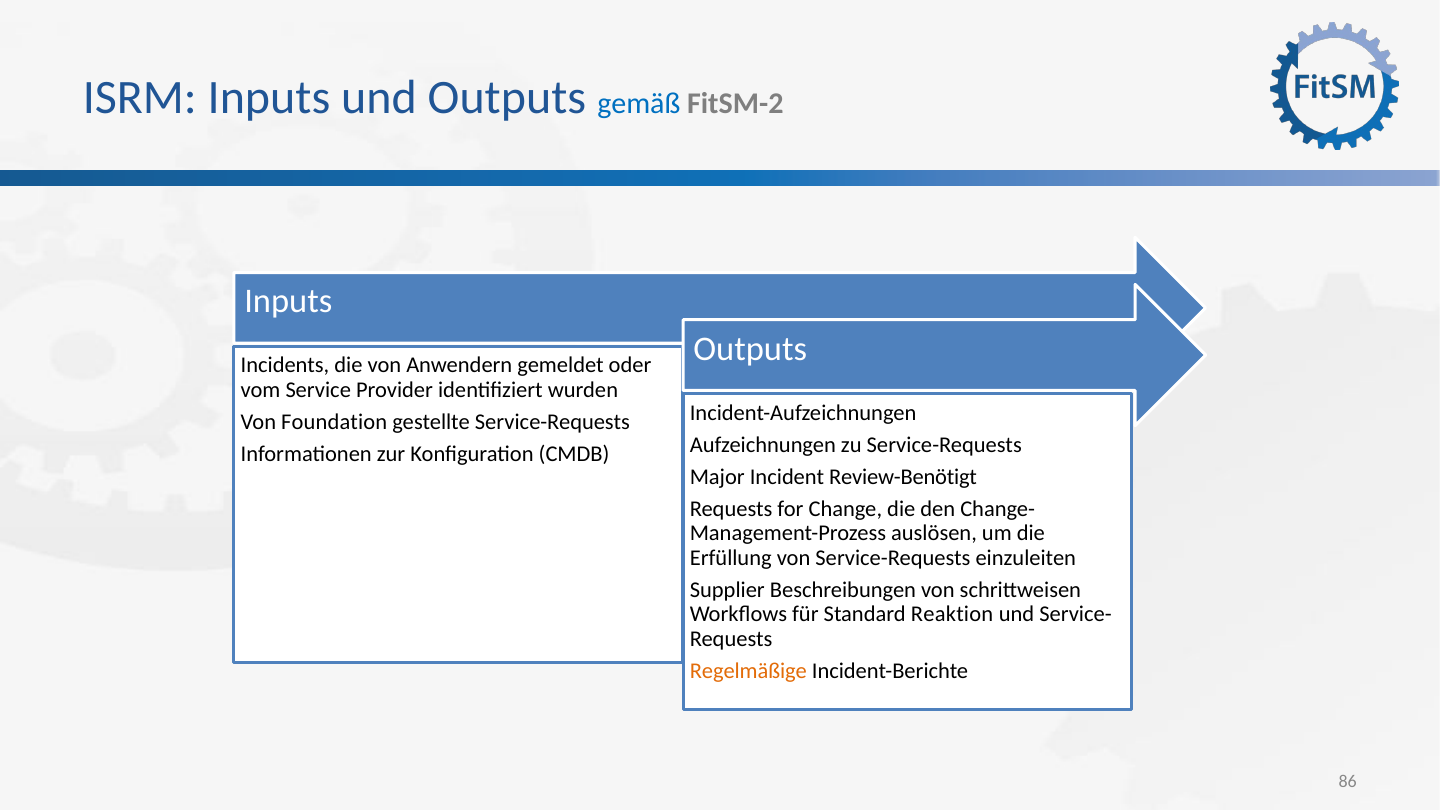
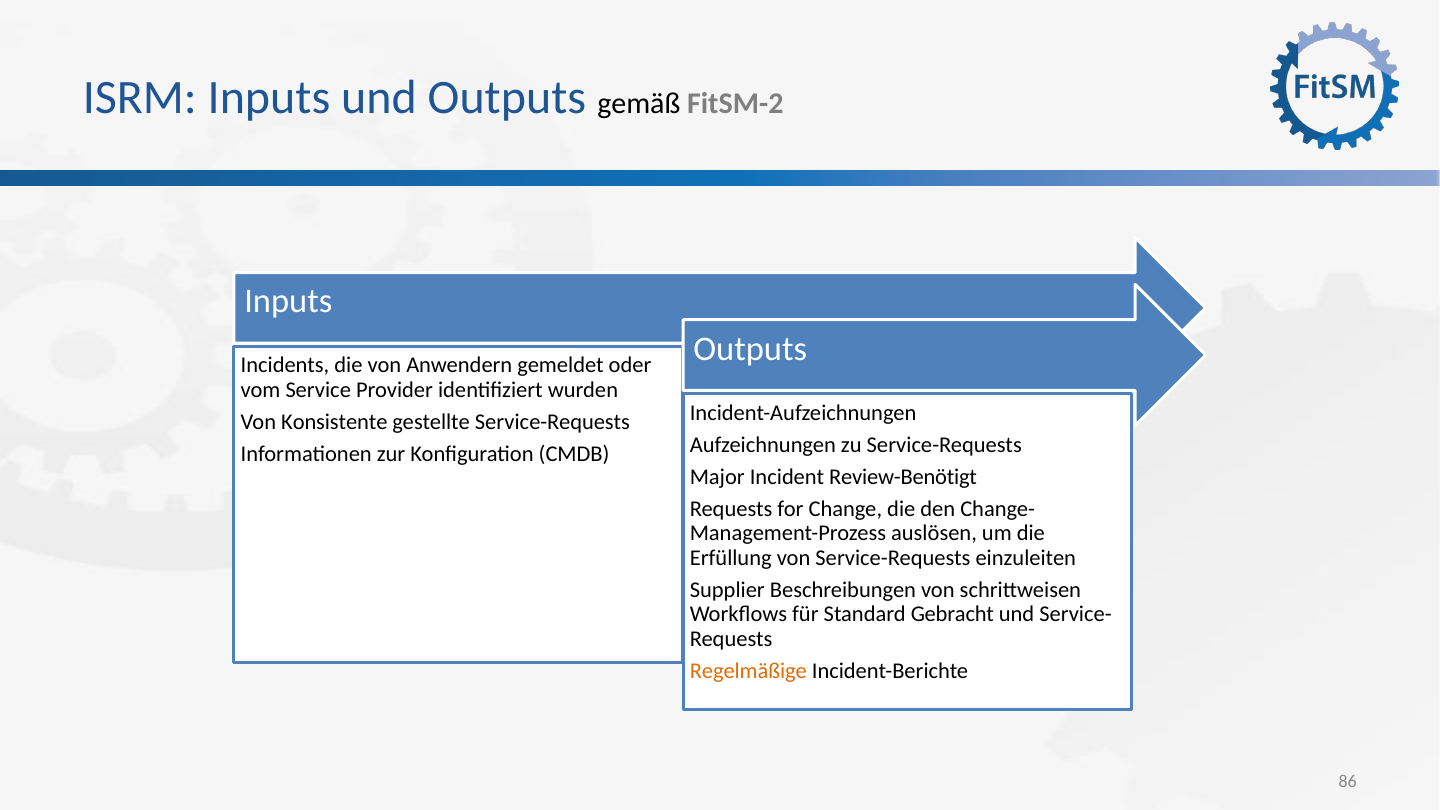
gemäß colour: blue -> black (639, 103)
Foundation: Foundation -> Konsistente (334, 422)
Reaktion: Reaktion -> Gebracht (952, 614)
